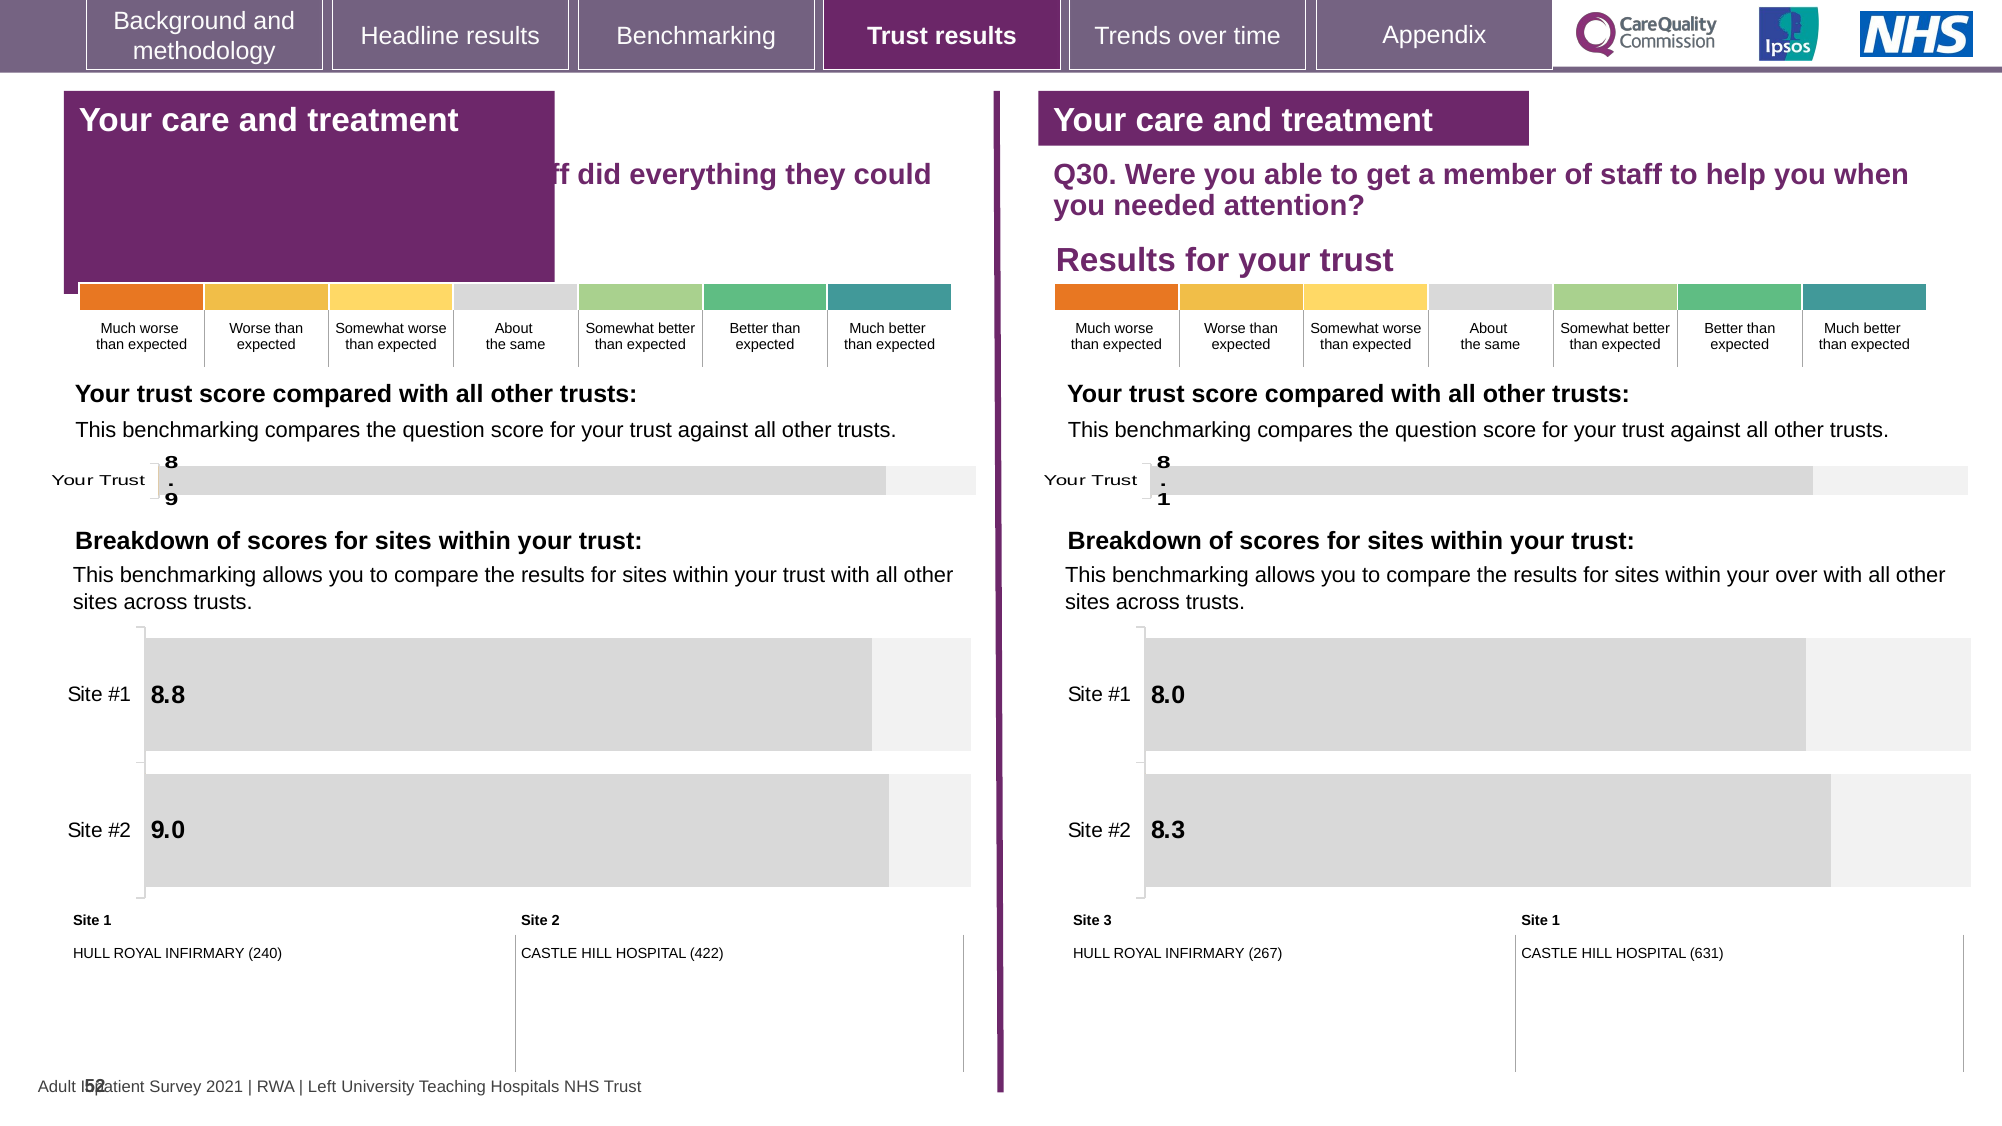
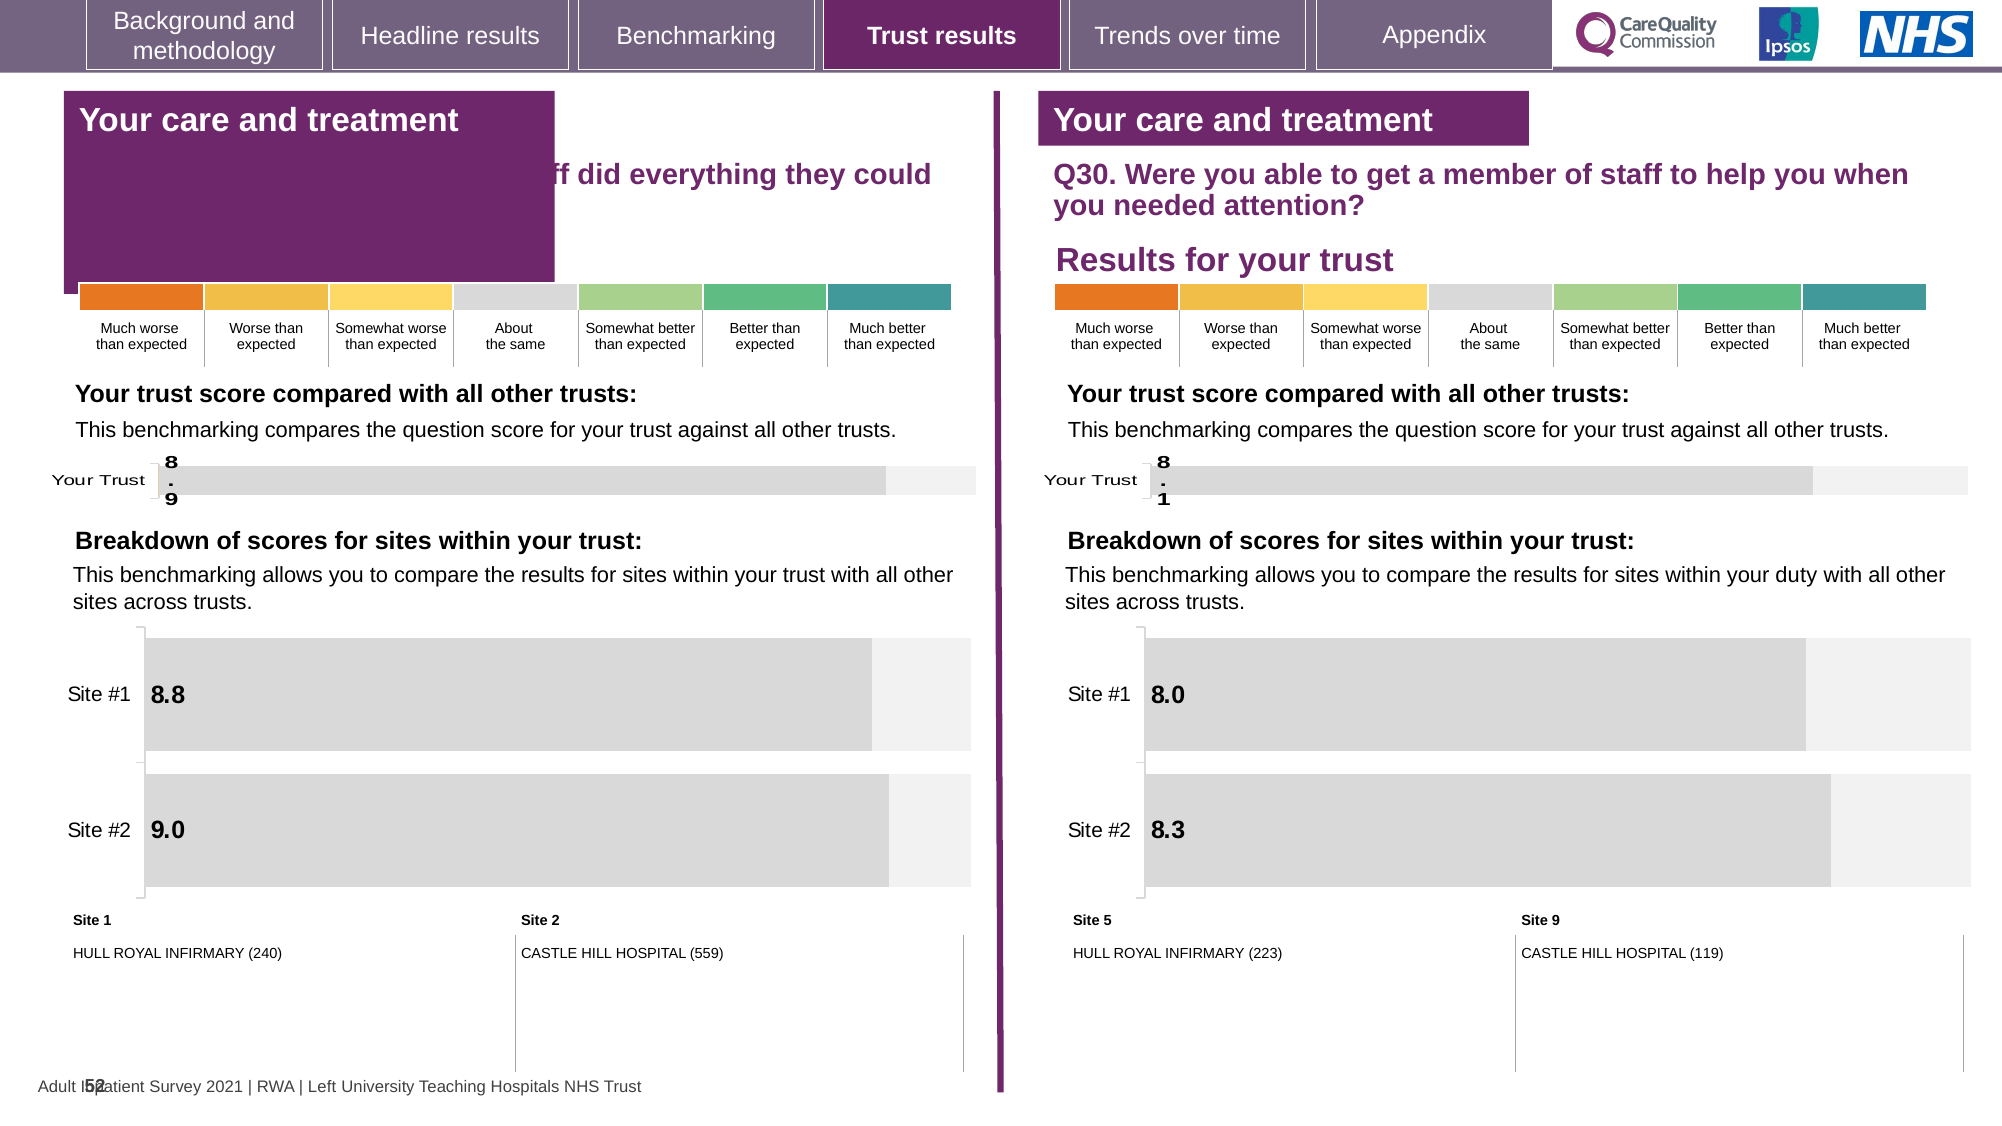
your over: over -> duty (1796, 576)
3: 3 -> 5 (1108, 921)
1: 1 -> 9 (1556, 921)
422: 422 -> 559 (707, 953)
267: 267 -> 223 (1265, 953)
631: 631 -> 119 (1707, 953)
